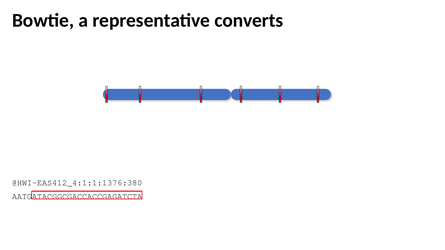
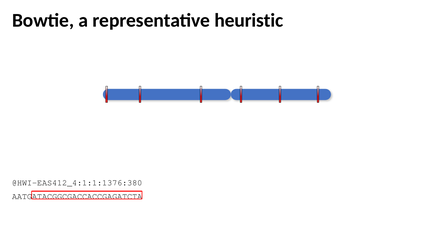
converts: converts -> heuristic (249, 20)
